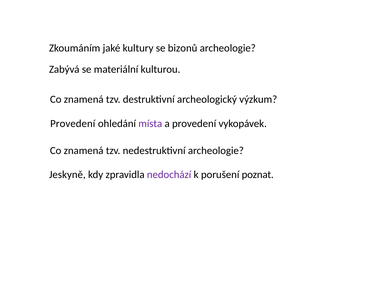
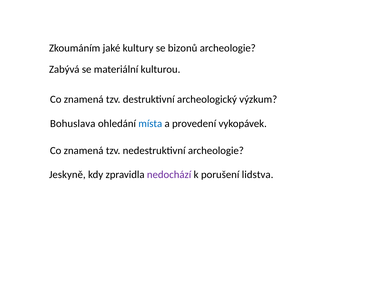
Provedení: Provedení -> Bohuslava (73, 124)
místa colour: purple -> blue (150, 124)
poznat: poznat -> lidstva (258, 175)
